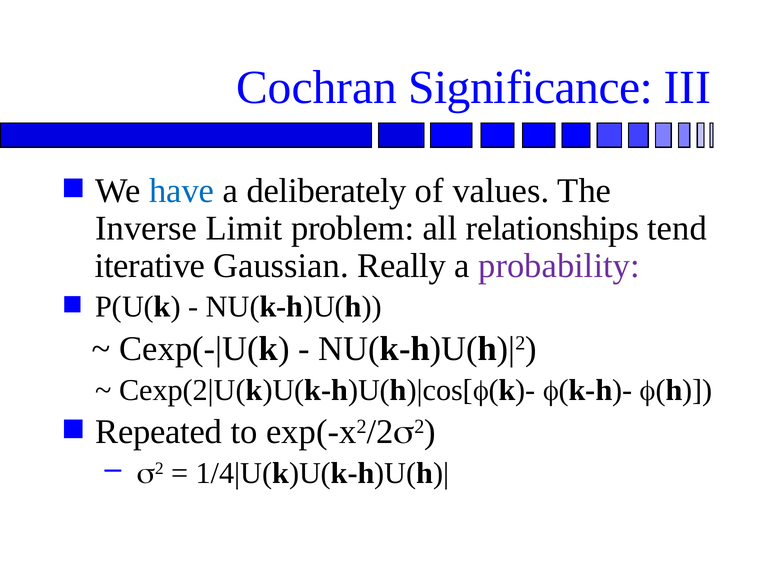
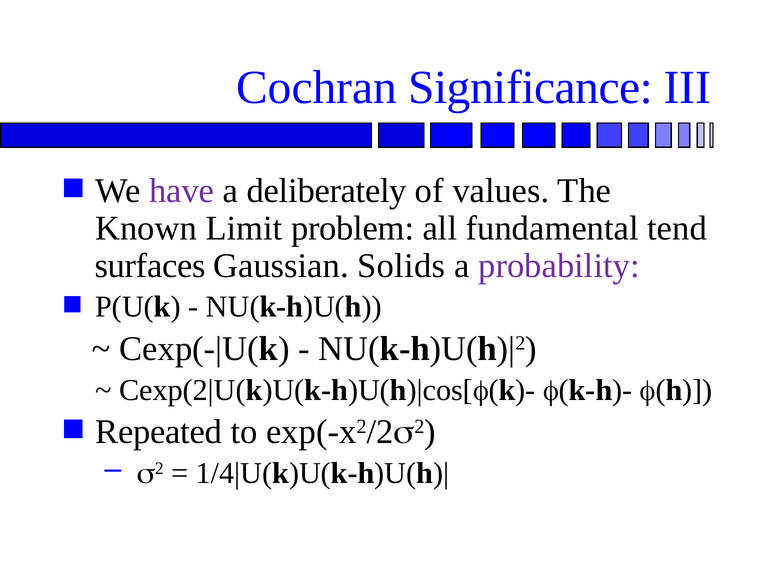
have colour: blue -> purple (182, 191)
Inverse: Inverse -> Known (146, 228)
relationships: relationships -> fundamental (552, 228)
iterative: iterative -> surfaces (150, 266)
Really: Really -> Solids (401, 266)
